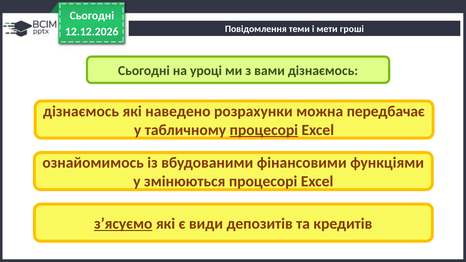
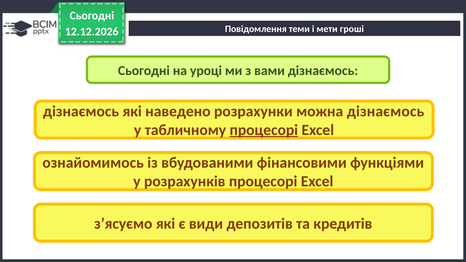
можна передбачає: передбачає -> дізнаємось (386, 111)
змінюються: змінюються -> розрахунків (185, 182)
з’ясуємо underline: present -> none (123, 224)
